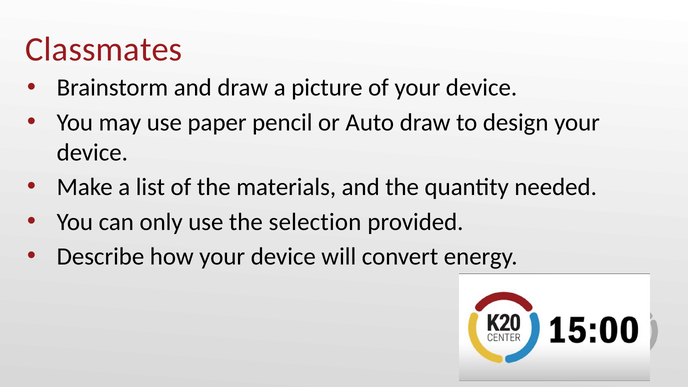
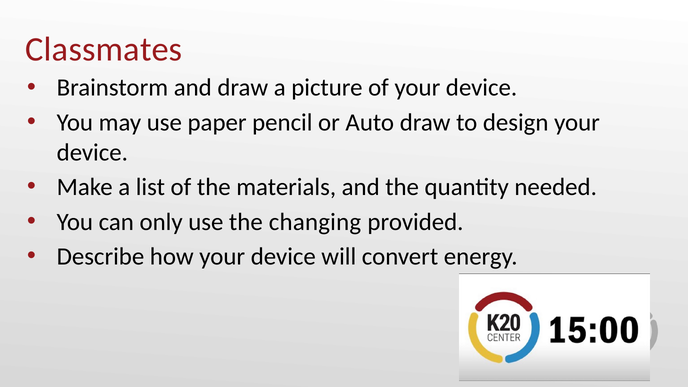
selection: selection -> changing (315, 222)
